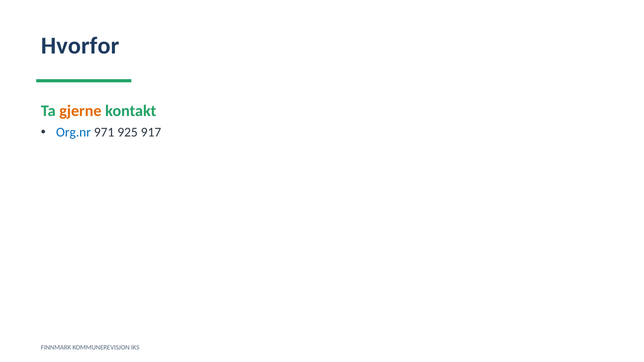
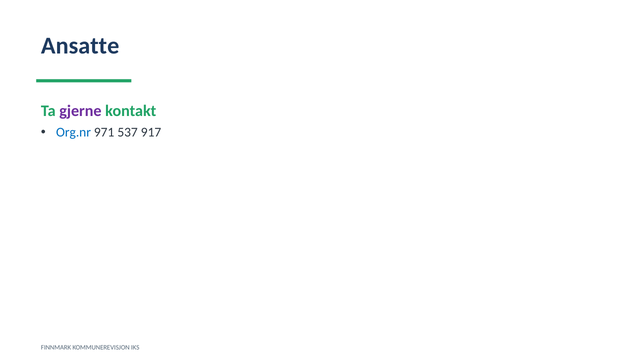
Hvorfor: Hvorfor -> Ansatte (80, 46)
gjerne colour: orange -> purple (80, 111)
925: 925 -> 537 (128, 132)
